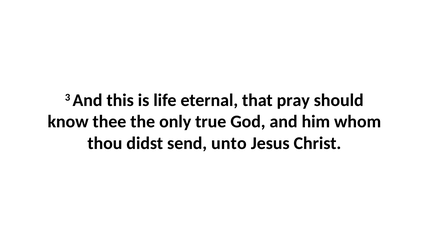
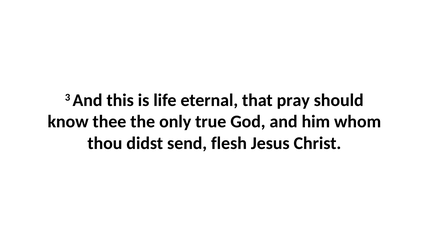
unto: unto -> flesh (229, 143)
